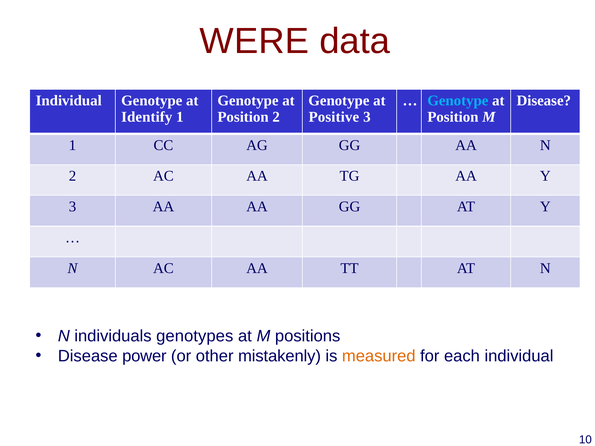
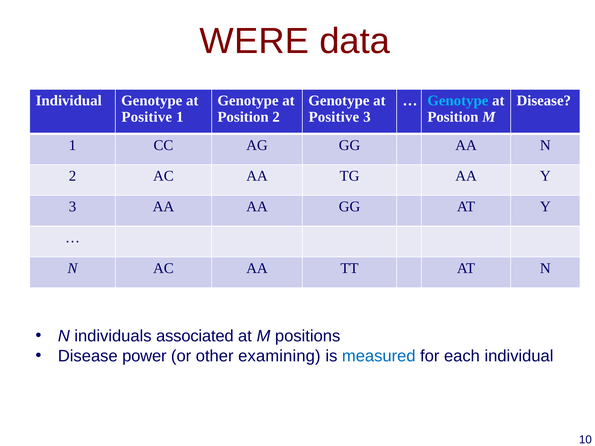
Identify: Identify -> Positive (147, 117)
genotypes: genotypes -> associated (195, 336)
mistakenly: mistakenly -> examining (279, 356)
measured colour: orange -> blue (379, 356)
